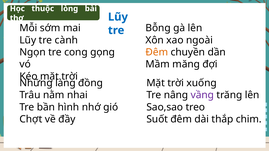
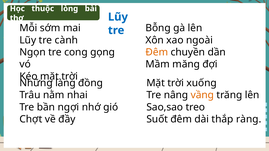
vầng colour: purple -> orange (202, 95)
hình: hình -> ngợi (68, 107)
chim: chim -> ràng (249, 119)
